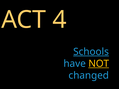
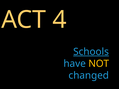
NOT underline: present -> none (99, 64)
